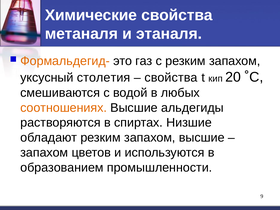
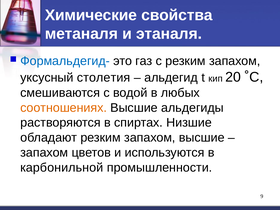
Формальдегид- colour: orange -> blue (65, 61)
свойства: свойства -> альдегид (171, 78)
образованием: образованием -> карбонильной (62, 167)
